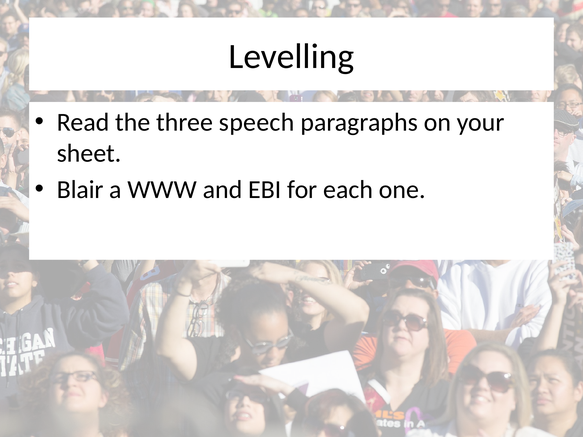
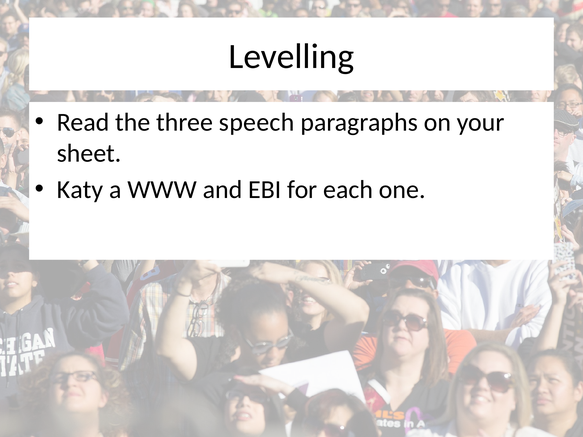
Blair: Blair -> Katy (80, 190)
